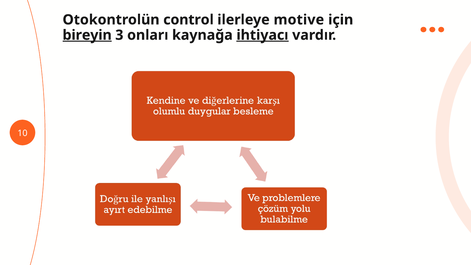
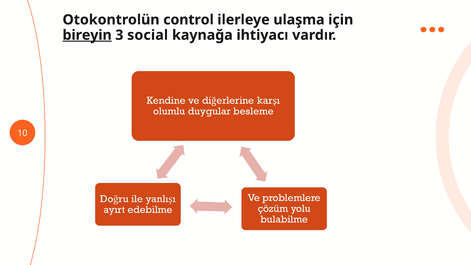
motive: motive -> ulaşma (299, 20)
onları: onları -> social (148, 35)
ihtiyacı underline: present -> none (262, 35)
